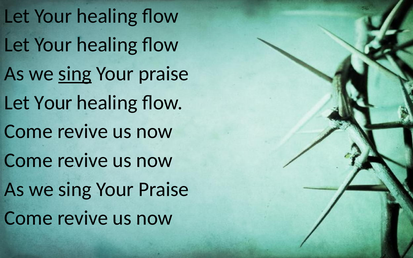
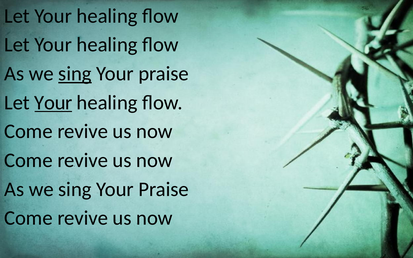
Your underline: none -> present (53, 103)
